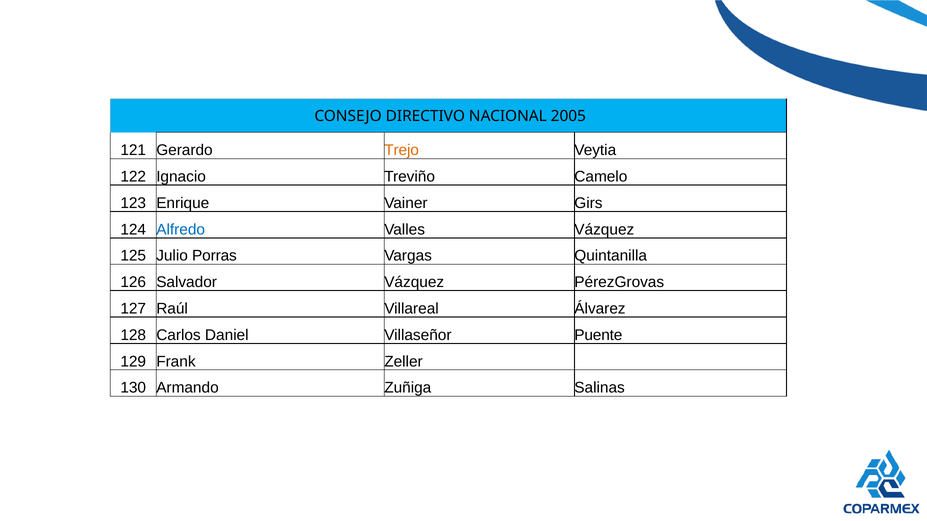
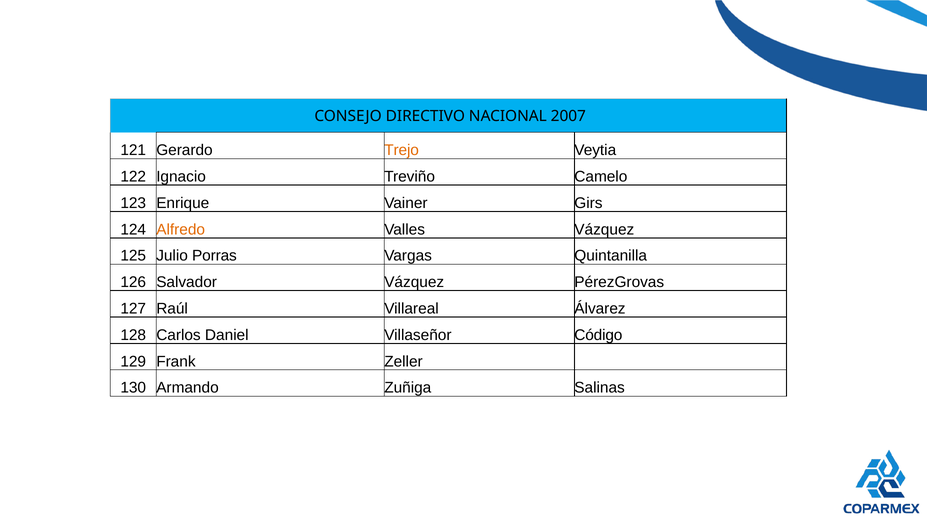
2005: 2005 -> 2007 (568, 116)
Alfredo colour: blue -> orange (181, 230)
Puente: Puente -> Código (598, 335)
